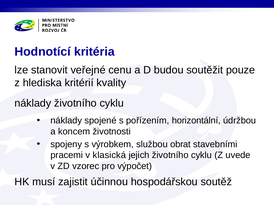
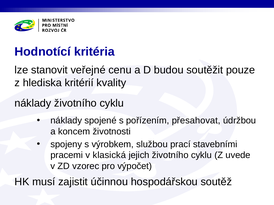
horizontální: horizontální -> přesahovat (196, 121)
obrat: obrat -> prací (180, 145)
